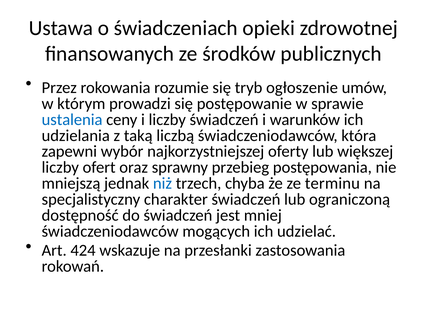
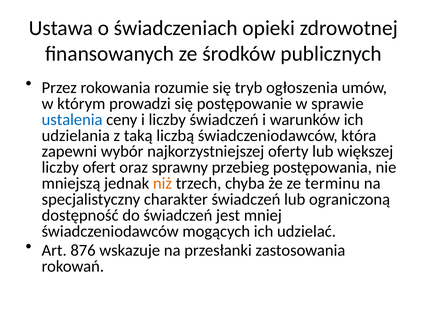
ogłoszenie: ogłoszenie -> ogłoszenia (302, 87)
niż colour: blue -> orange (162, 183)
424: 424 -> 876 (83, 250)
